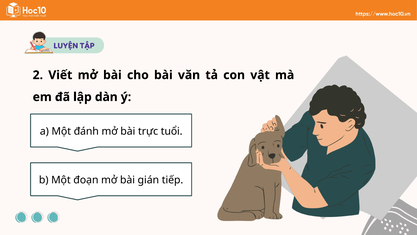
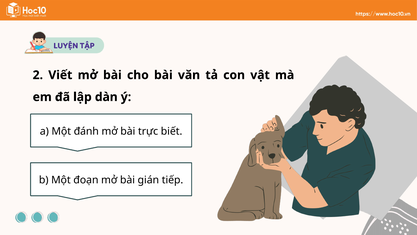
tuổi: tuổi -> biết (172, 131)
